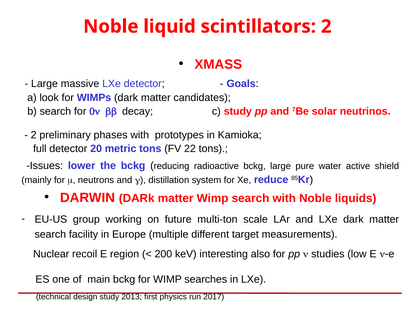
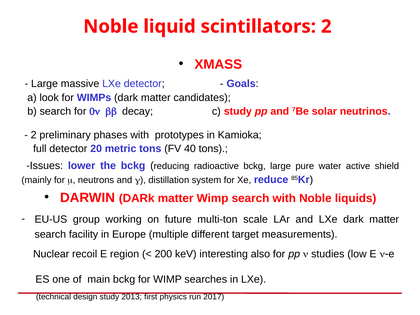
22: 22 -> 40 (190, 149)
